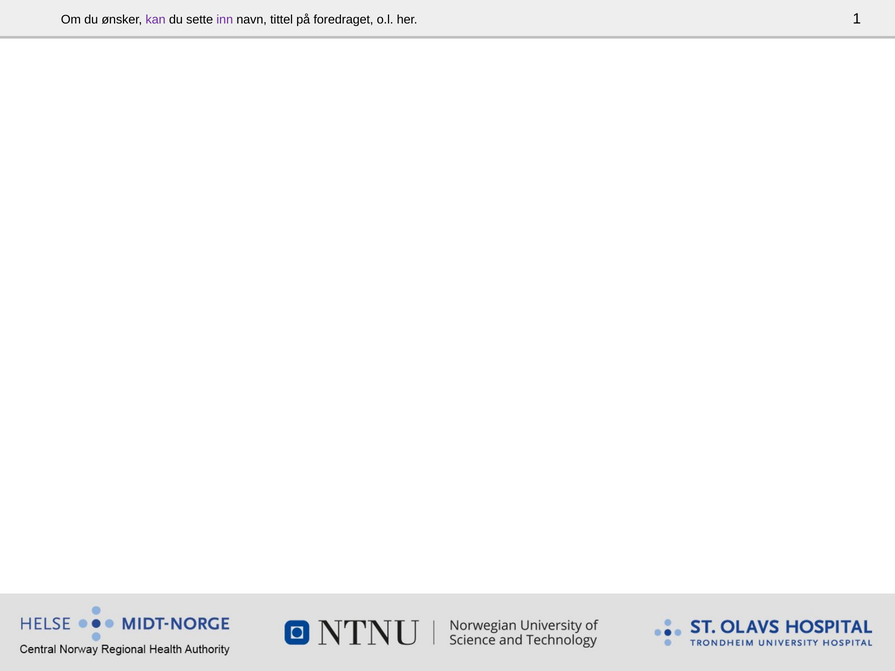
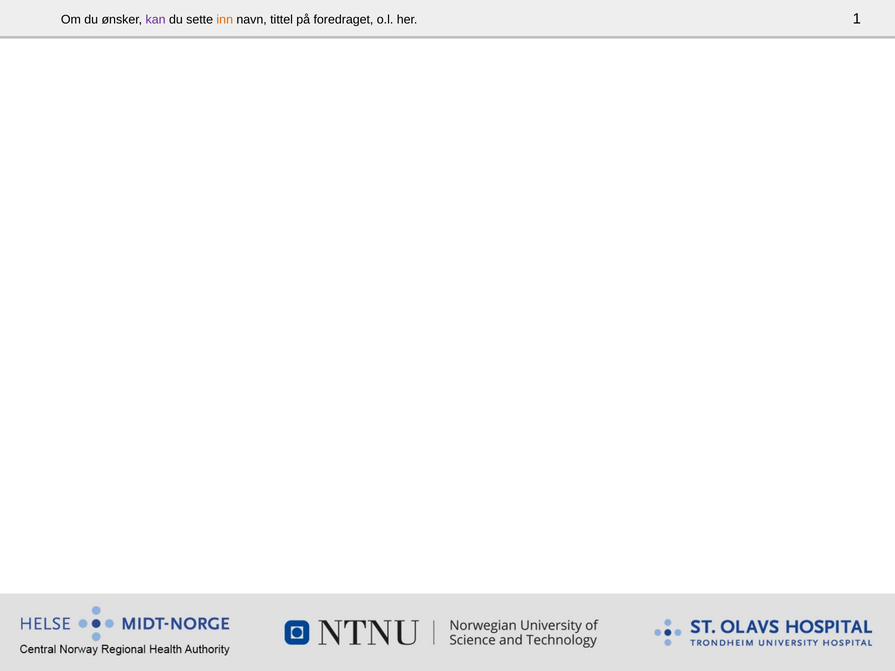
inn colour: purple -> orange (225, 20)
